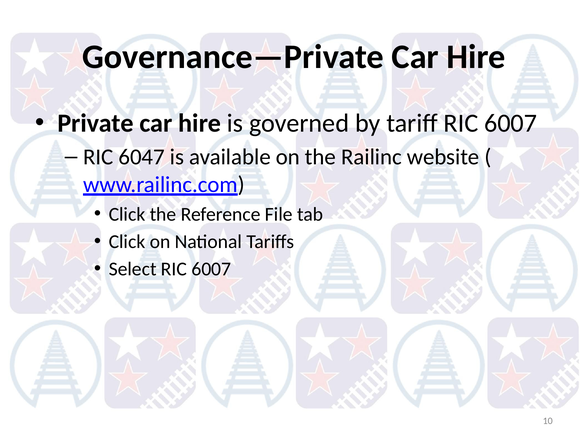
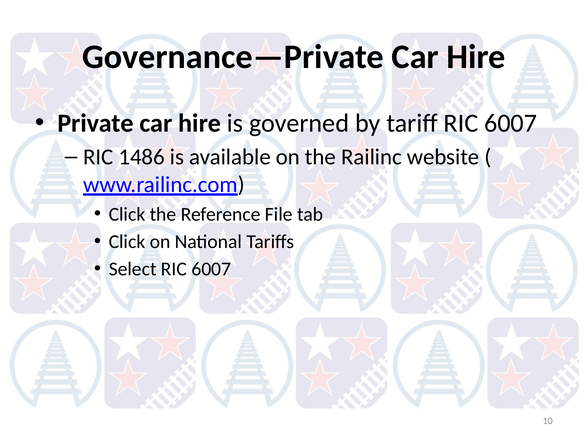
6047: 6047 -> 1486 (142, 157)
